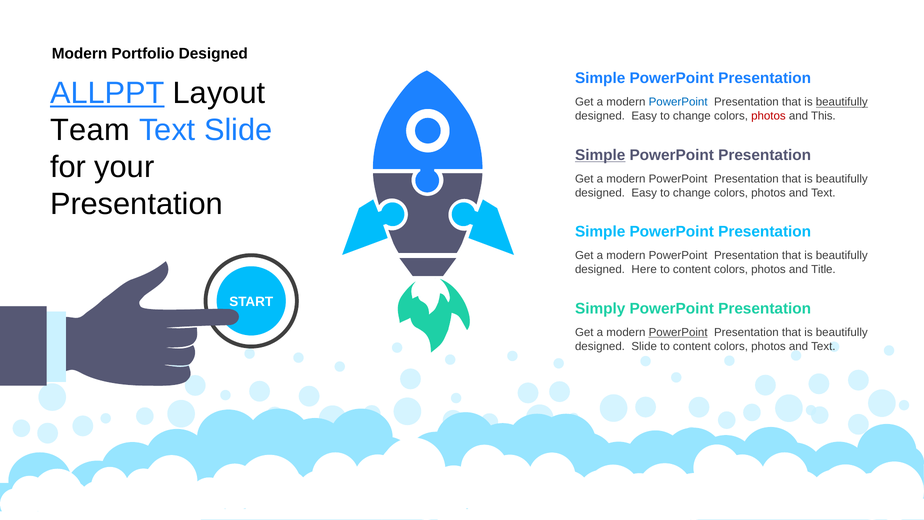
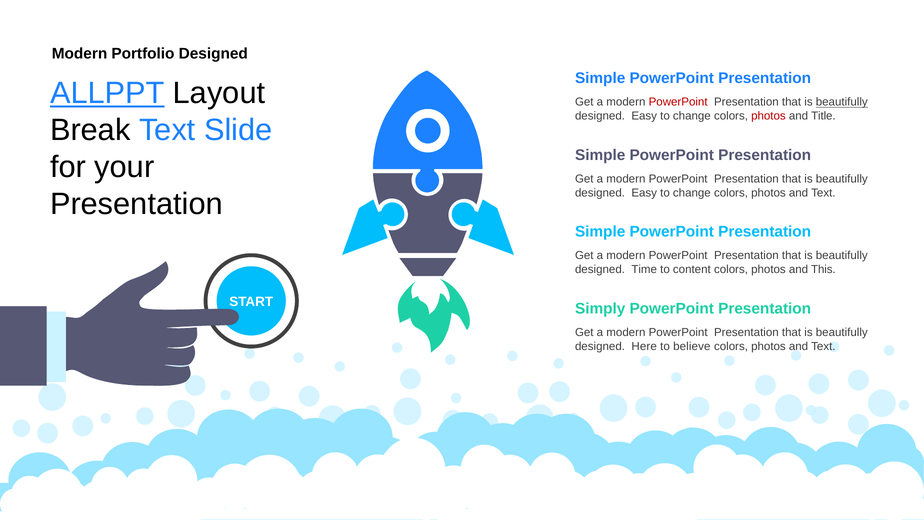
PowerPoint colour: blue -> red (678, 102)
This: This -> Title (823, 116)
Team: Team -> Break (90, 130)
Simple underline: present -> none (600, 155)
Here: Here -> Time (644, 269)
Title: Title -> This (823, 269)
PowerPoint underline: present -> none (678, 332)
designed Slide: Slide -> Here (644, 346)
content: content -> believe (692, 346)
